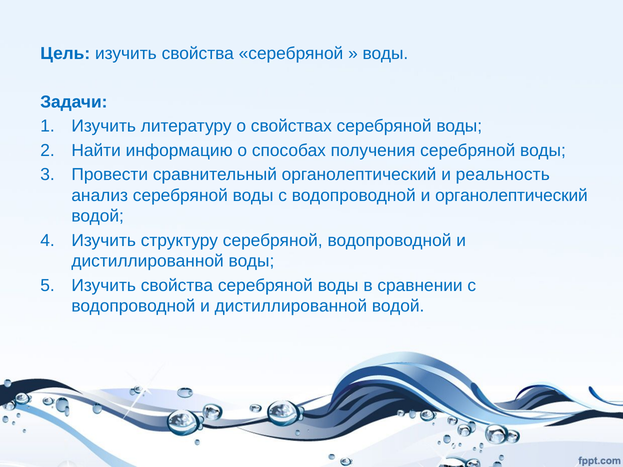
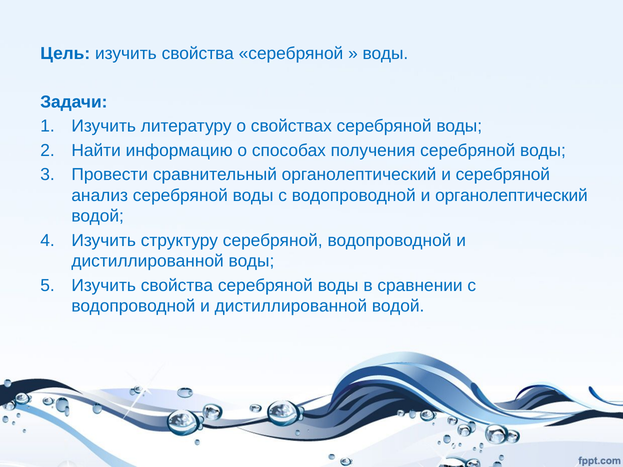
и реальность: реальность -> серебряной (503, 175)
